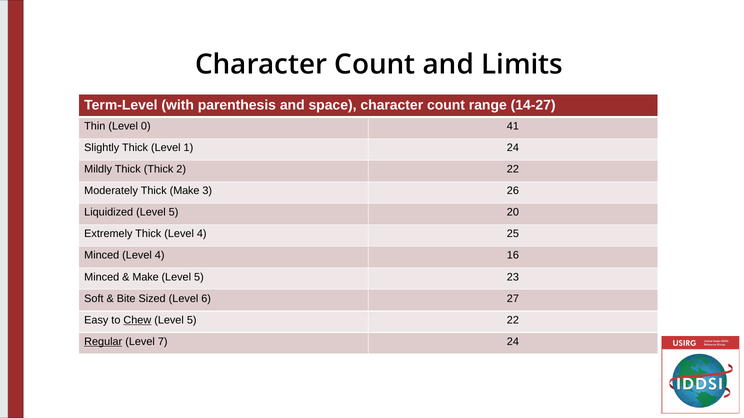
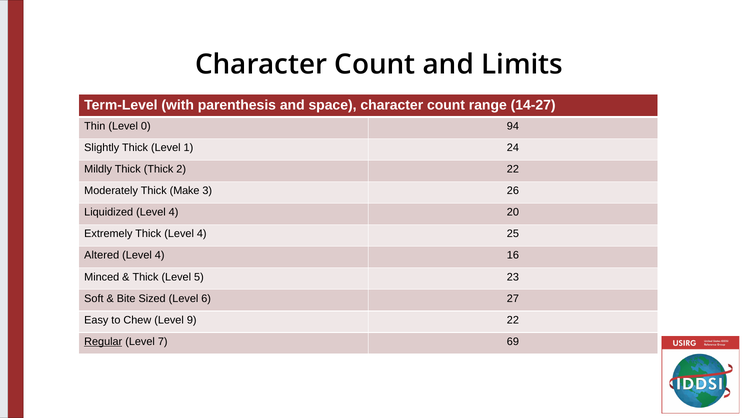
41: 41 -> 94 (513, 126)
Liquidized Level 5: 5 -> 4 (174, 213)
Minced: Minced -> Altered (102, 256)
Make: Make -> Thick (146, 277)
Chew underline: present -> none (137, 320)
5: 5 -> 9 (192, 320)
7 24: 24 -> 69 (513, 342)
